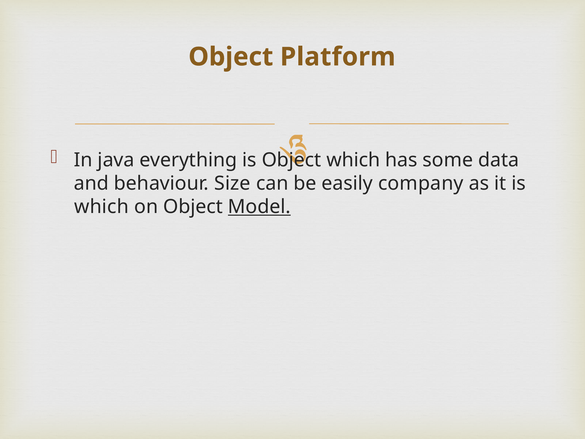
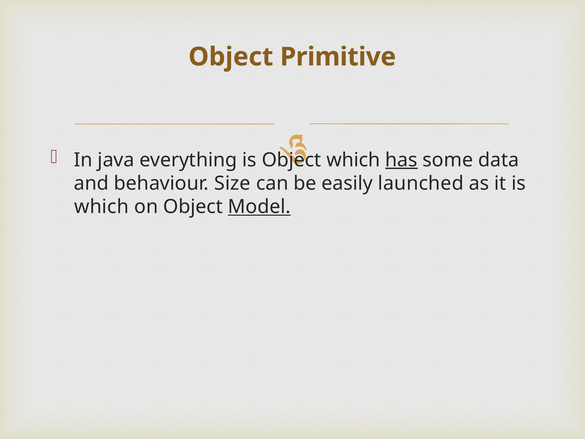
Platform: Platform -> Primitive (338, 57)
has underline: none -> present (401, 160)
company: company -> launched (421, 183)
